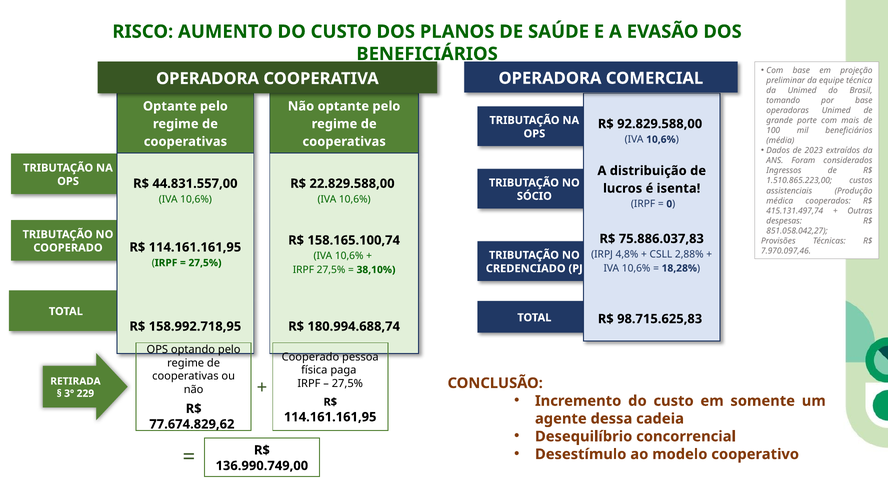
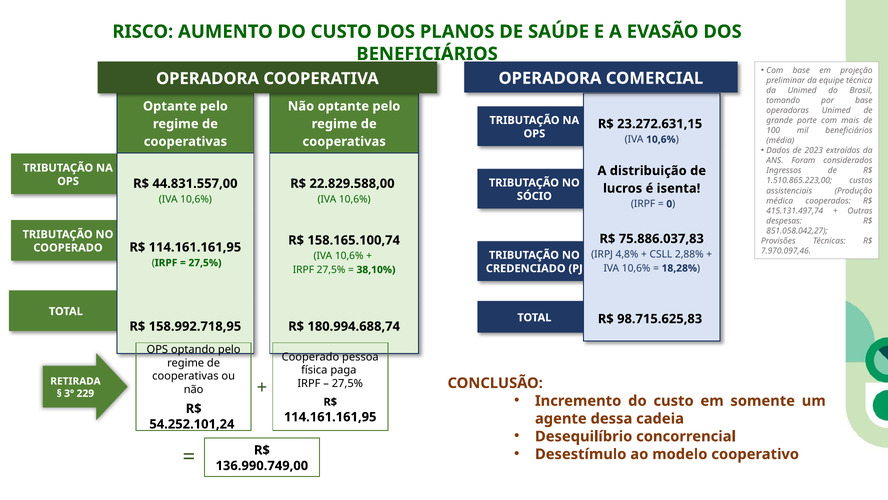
92.829.588,00: 92.829.588,00 -> 23.272.631,15 (660, 124)
77.674.829,62: 77.674.829,62 -> 54.252.101,24 (192, 424)
